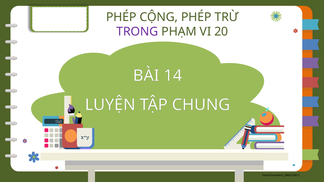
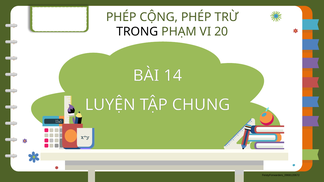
TRONG colour: purple -> black (137, 32)
